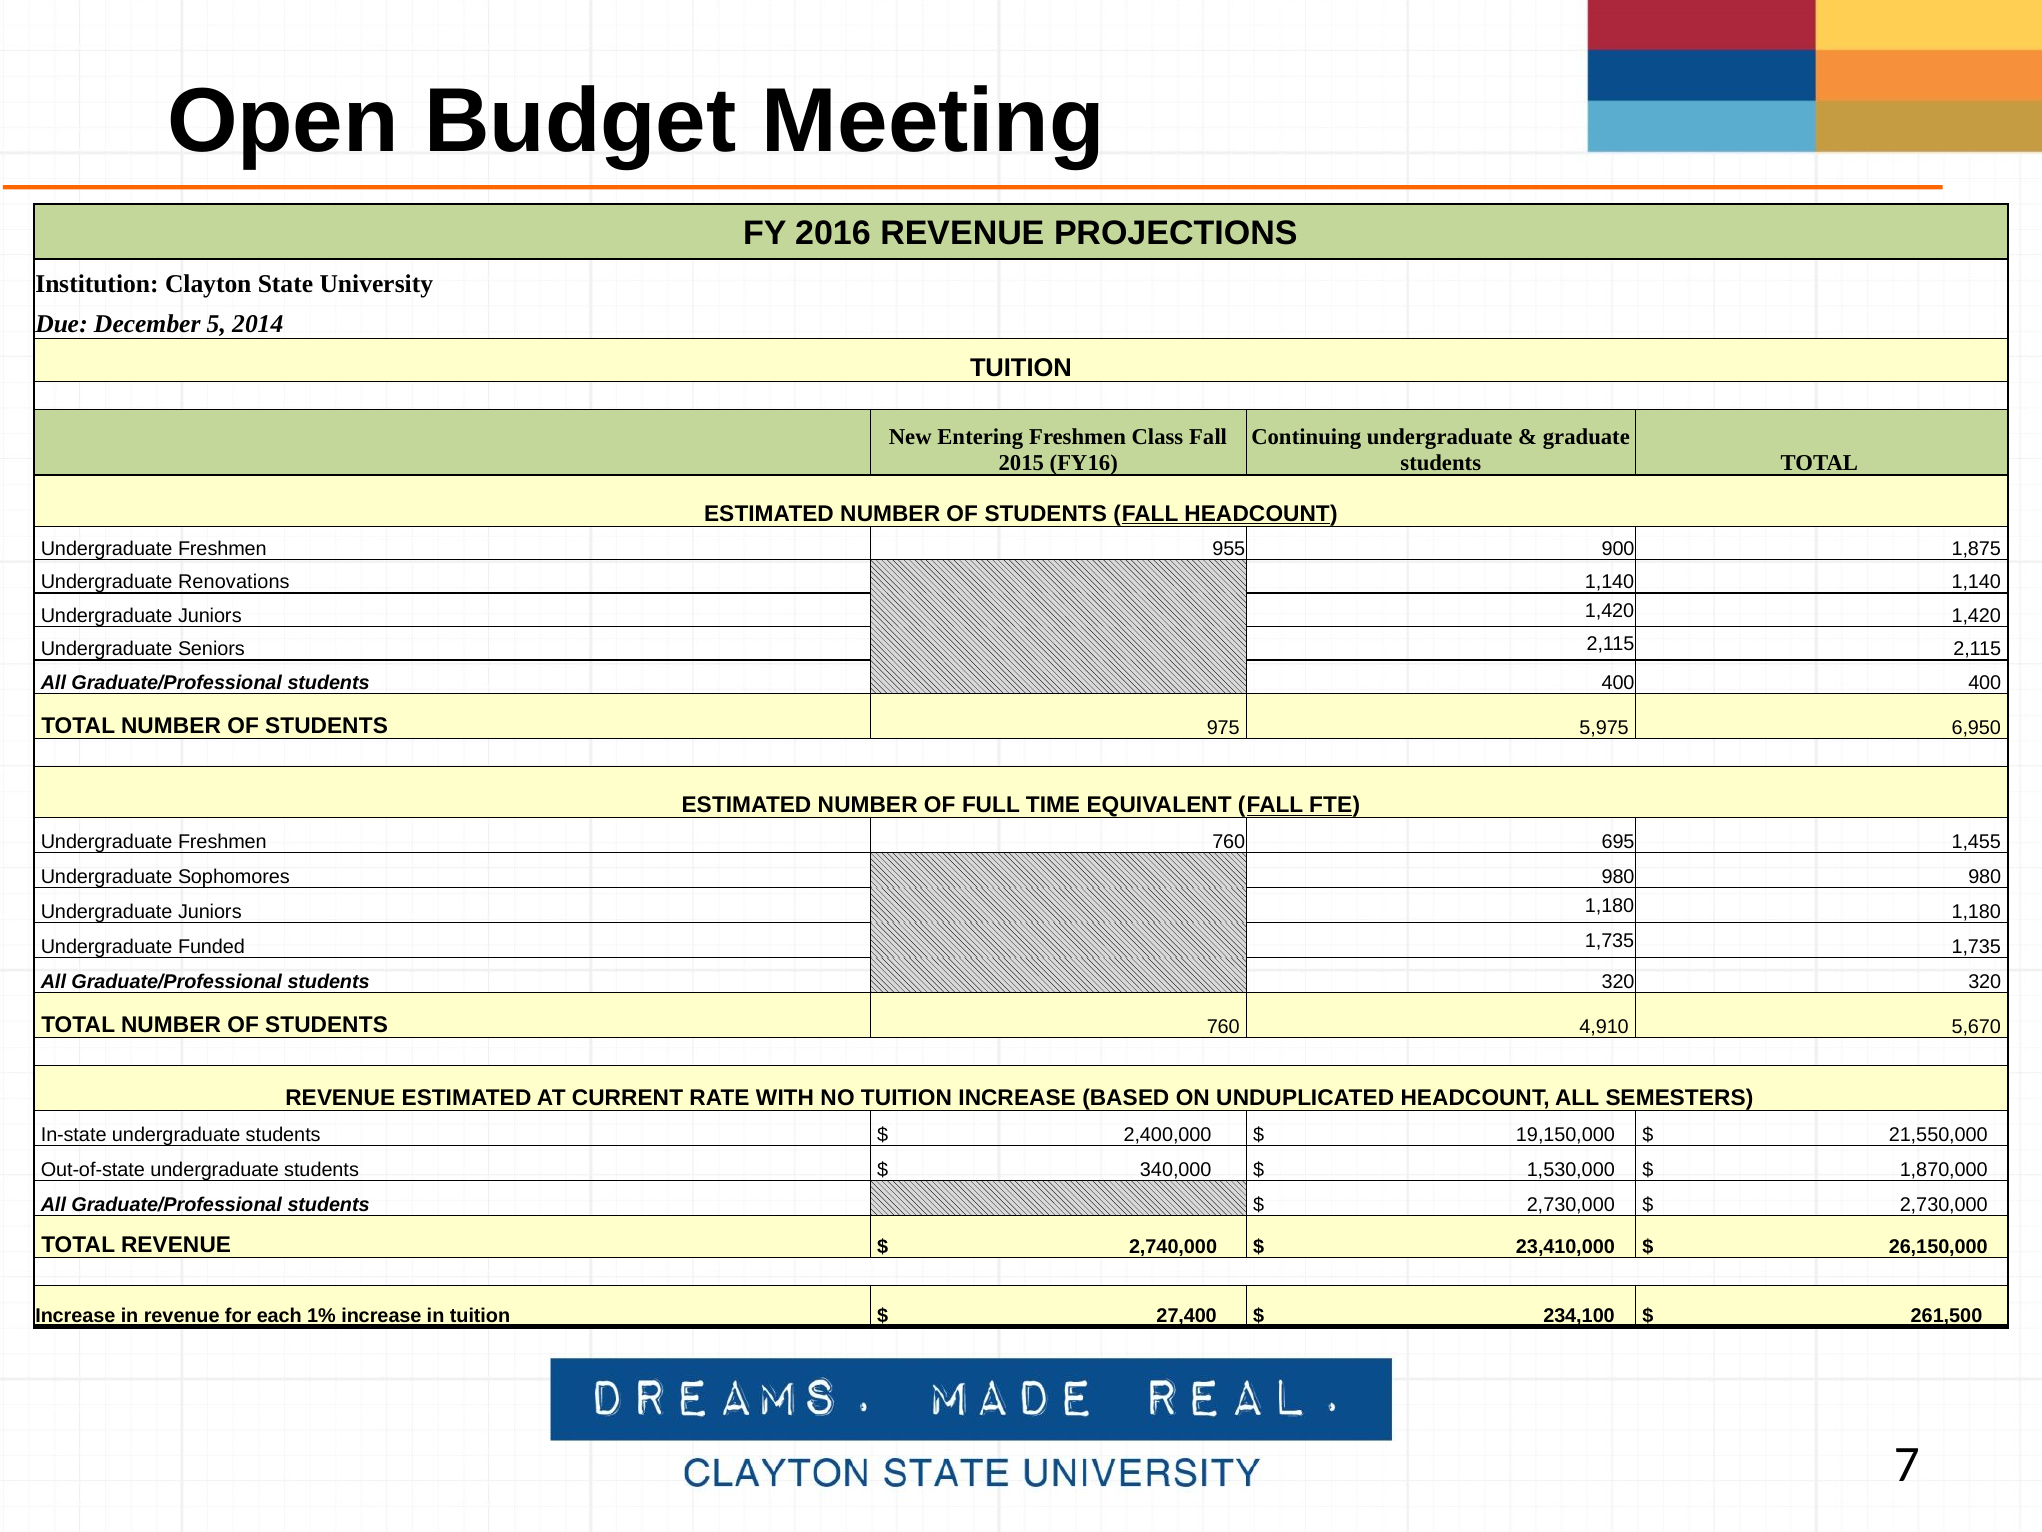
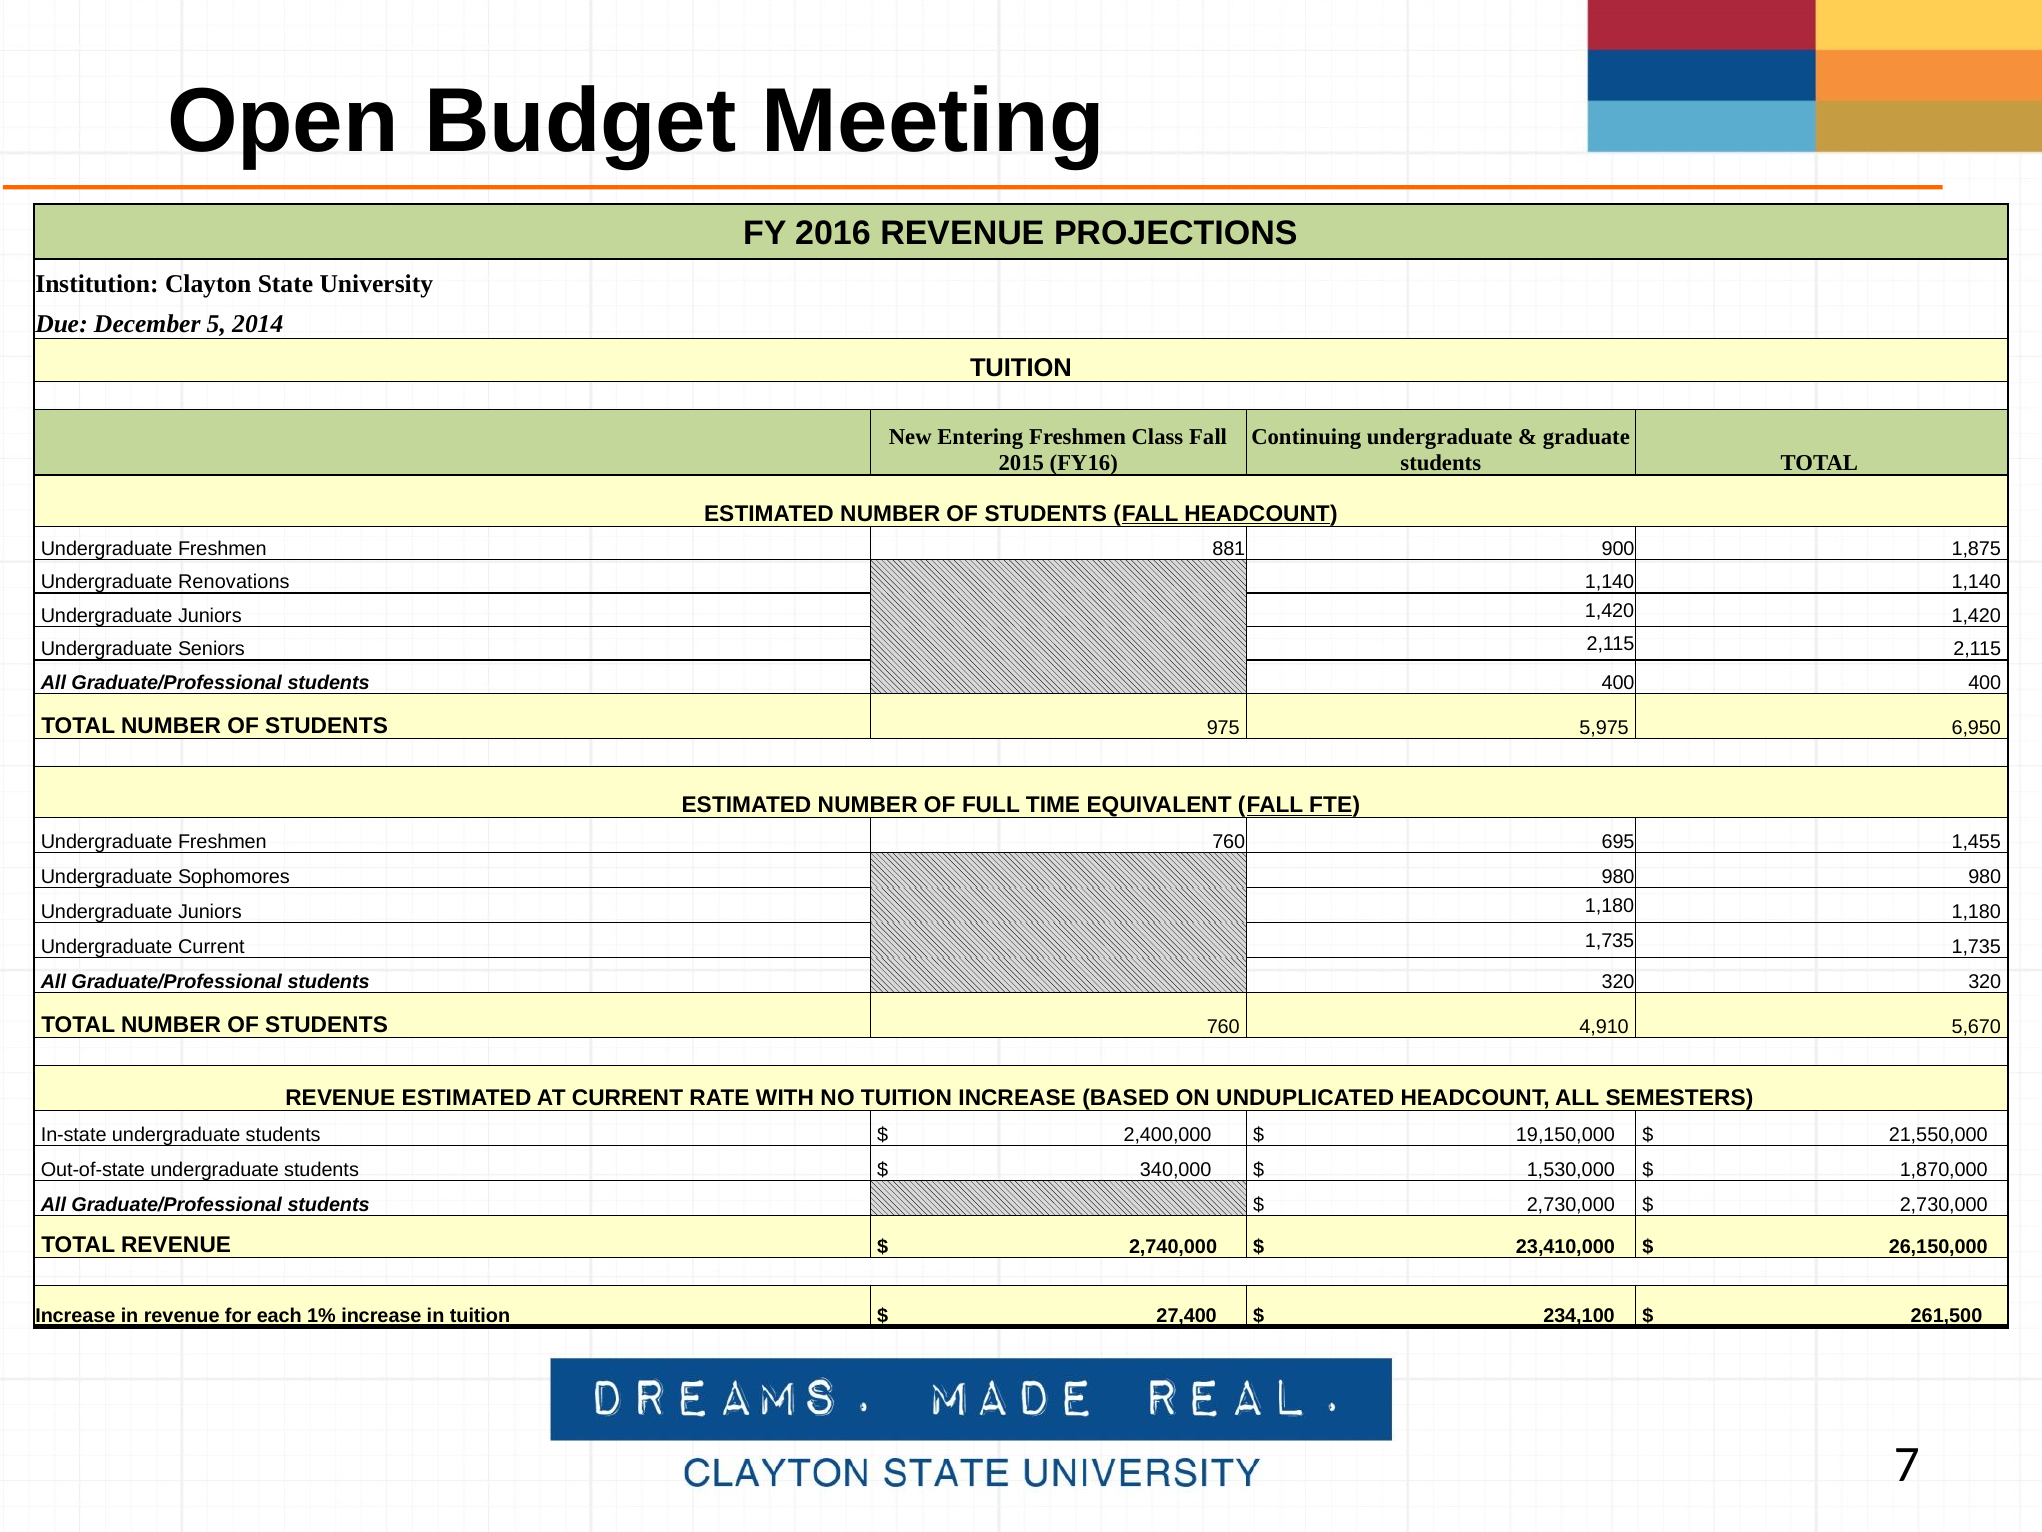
955: 955 -> 881 (1229, 549)
Undergraduate Funded: Funded -> Current (211, 947)
